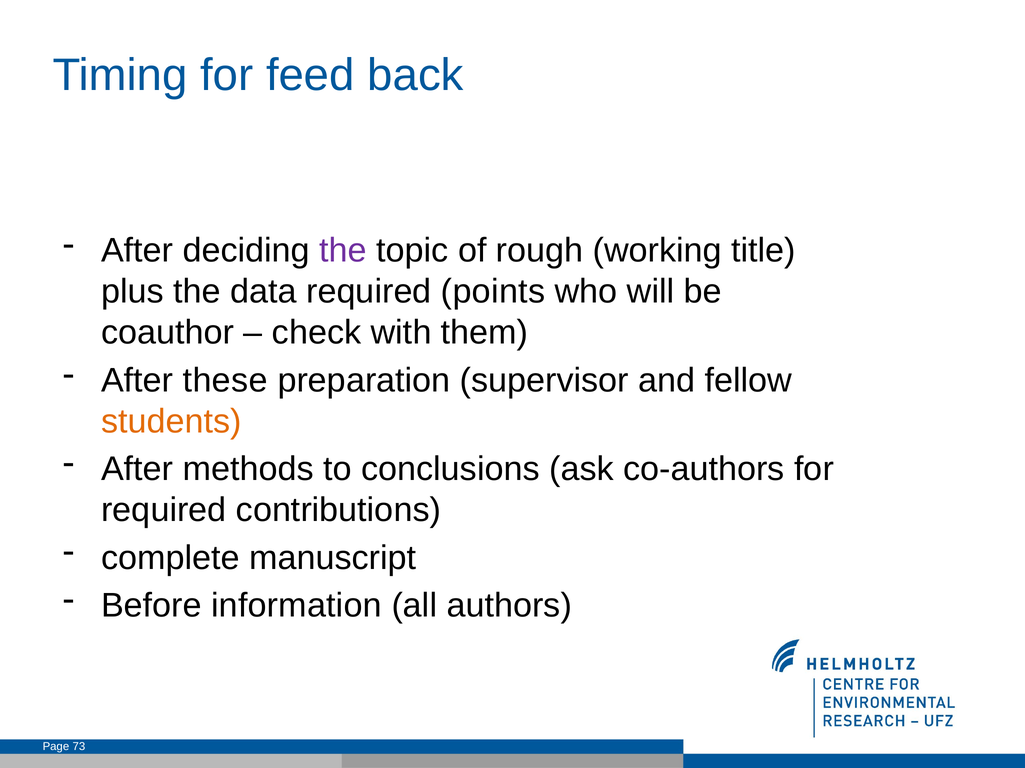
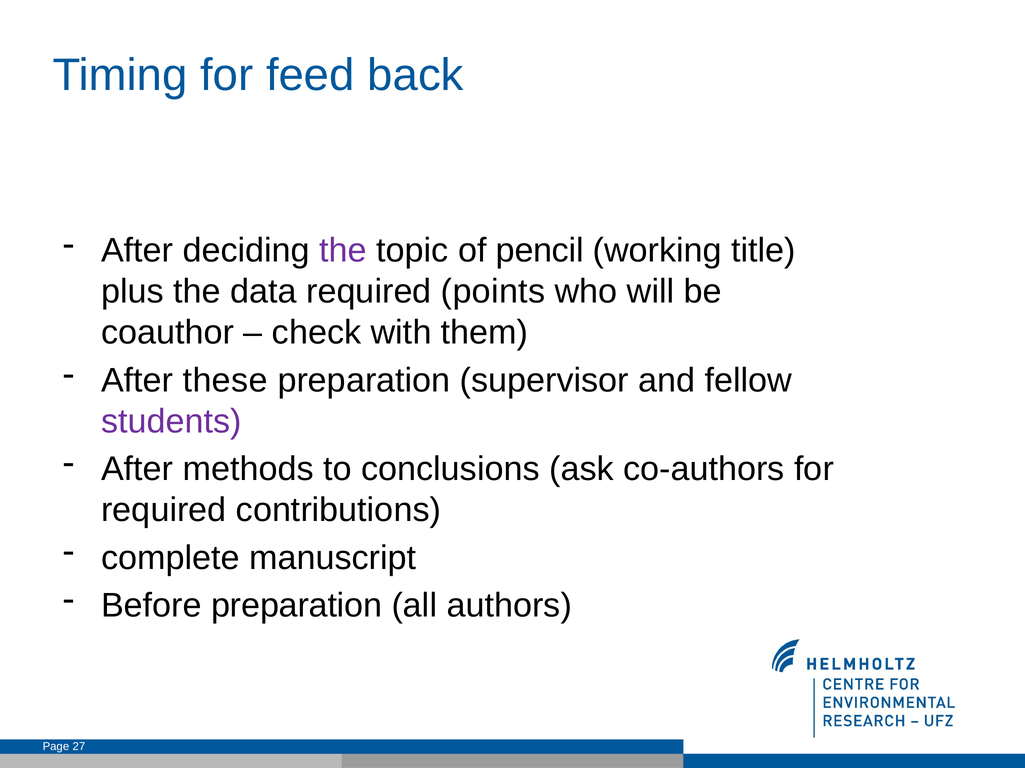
rough: rough -> pencil (540, 251)
students colour: orange -> purple (171, 422)
Before information: information -> preparation (297, 606)
73: 73 -> 27 (79, 747)
